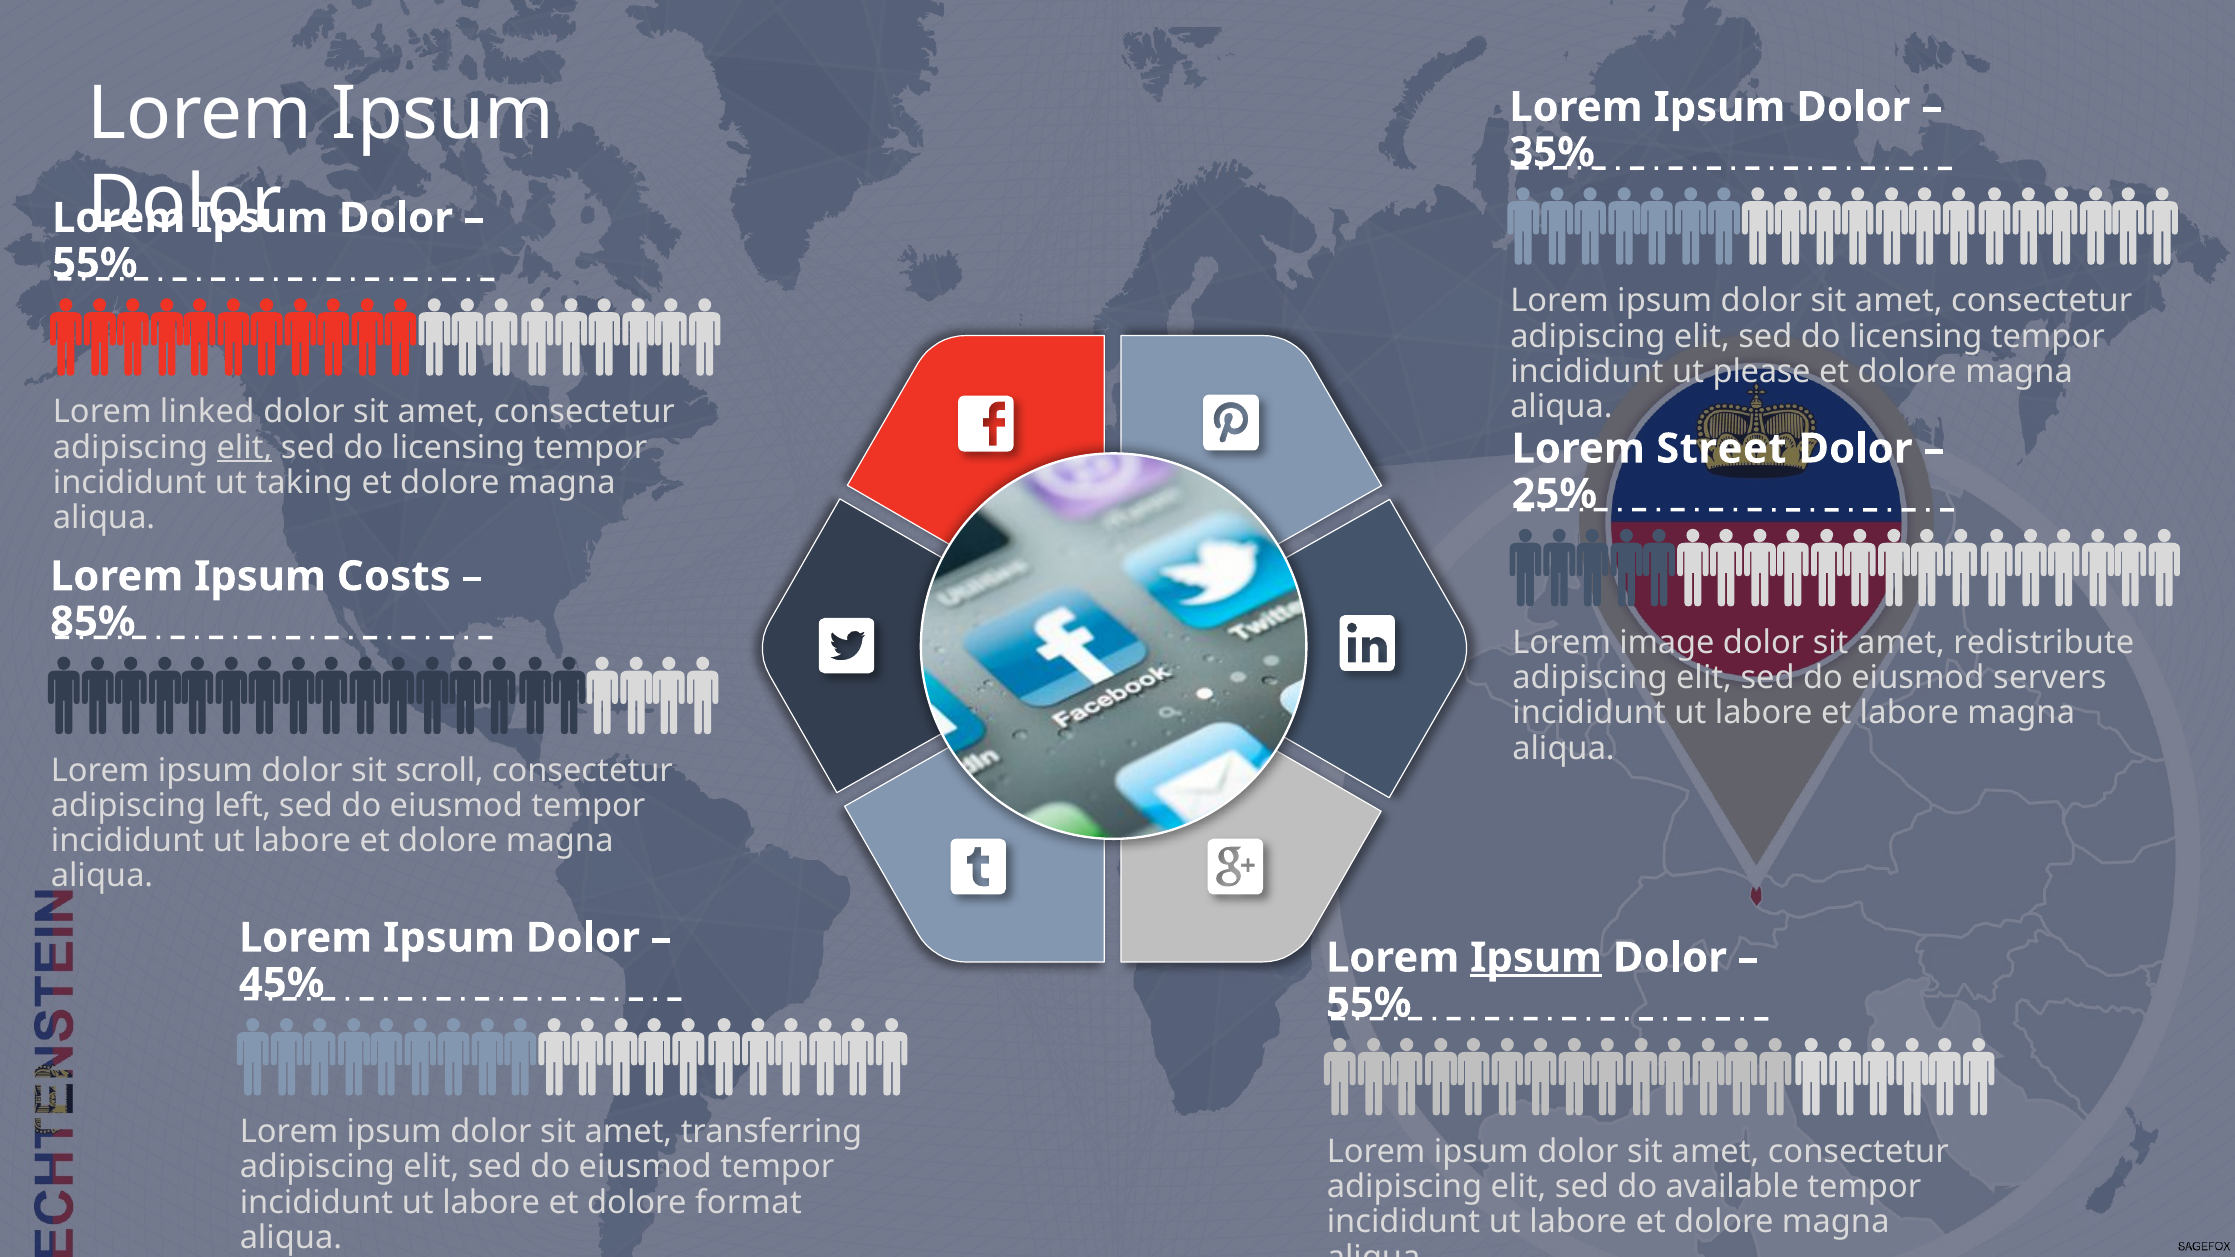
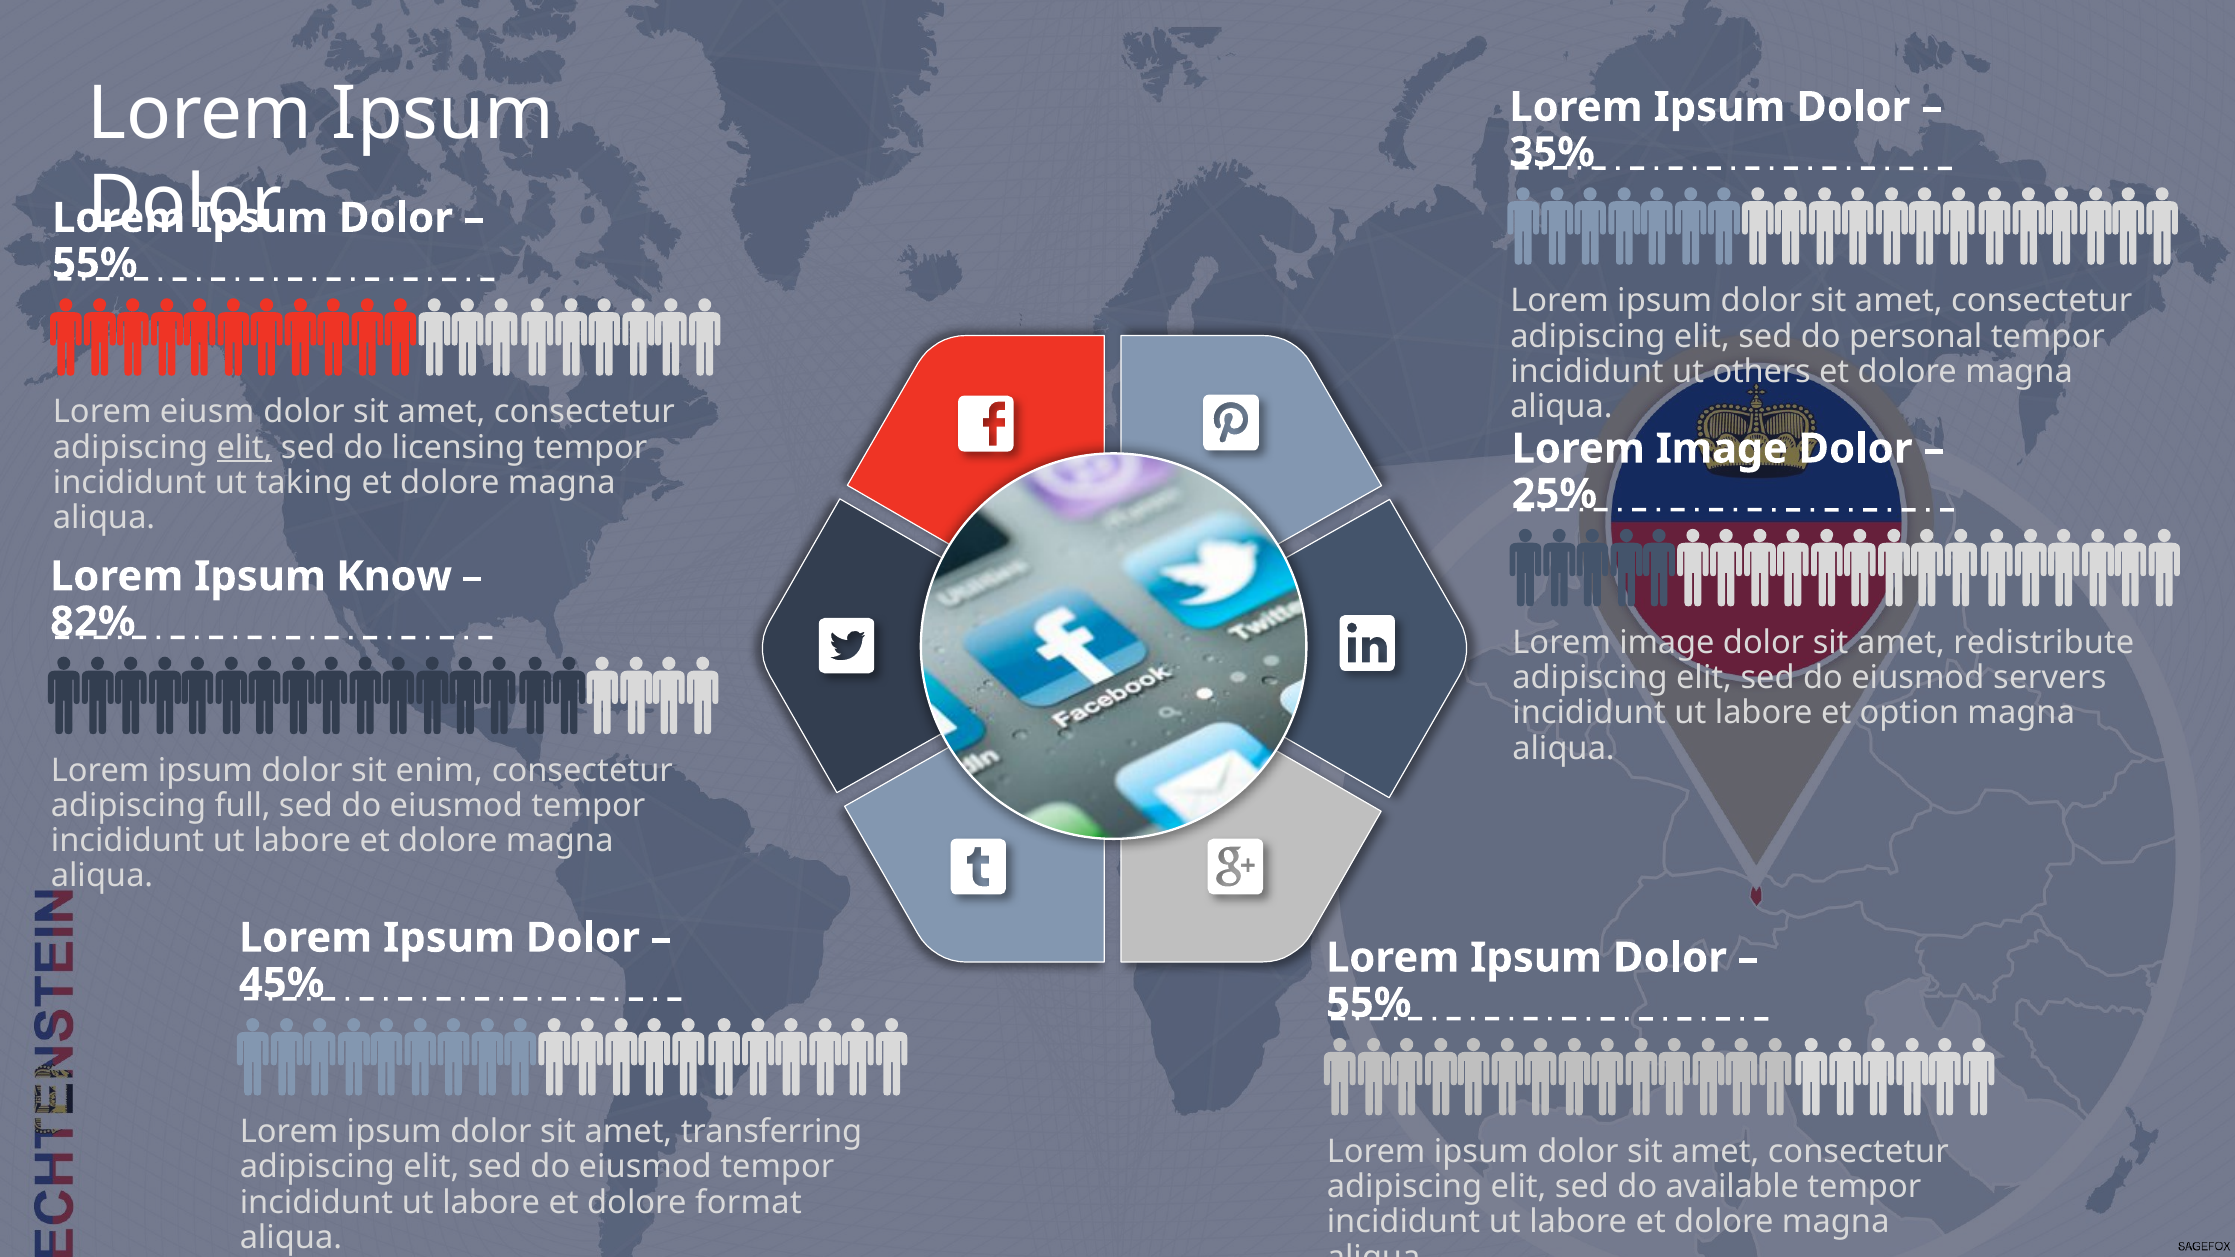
licensing: licensing -> personal (1916, 336)
please: please -> others (1762, 372)
linked: linked -> eiusm (207, 412)
Street: Street -> Image (1722, 449)
Costs: Costs -> Know (394, 577)
85%: 85% -> 82% (93, 622)
et labore: labore -> option (1909, 713)
scroll: scroll -> enim (439, 771)
left: left -> full (243, 806)
Ipsum underline: present -> none (1536, 958)
